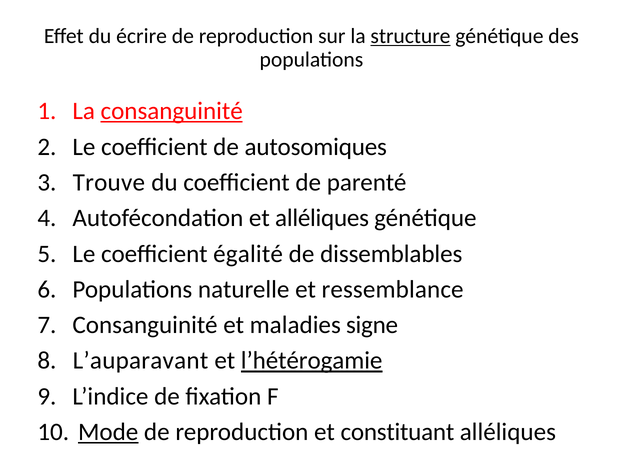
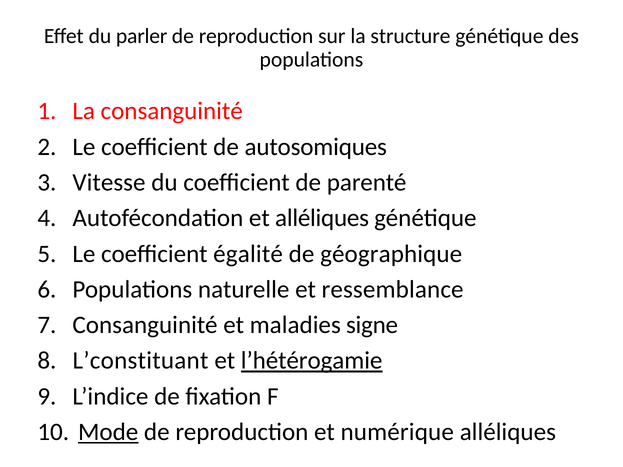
écrire: écrire -> parler (142, 36)
structure underline: present -> none (410, 36)
consanguinité underline: present -> none (172, 111)
Trouve: Trouve -> Vitesse (109, 183)
dissemblables: dissemblables -> géographique (391, 254)
L’auparavant: L’auparavant -> L’constituant (140, 361)
constituant: constituant -> numérique (397, 432)
